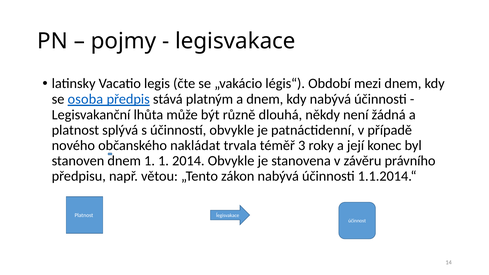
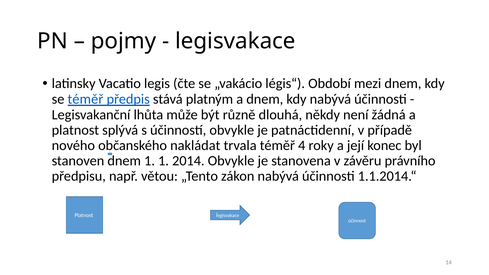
se osoba: osoba -> téměř (85, 99)
3: 3 -> 4 (302, 145)
